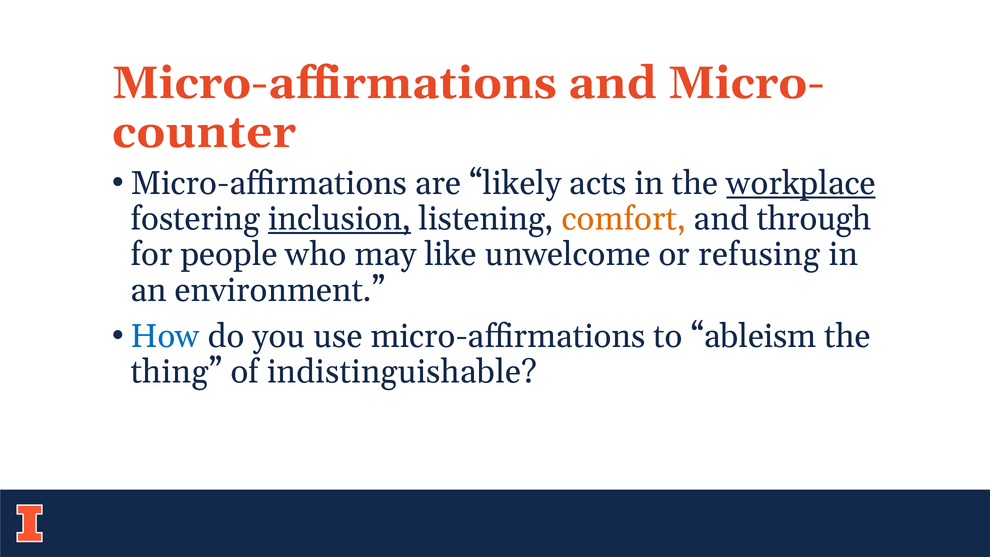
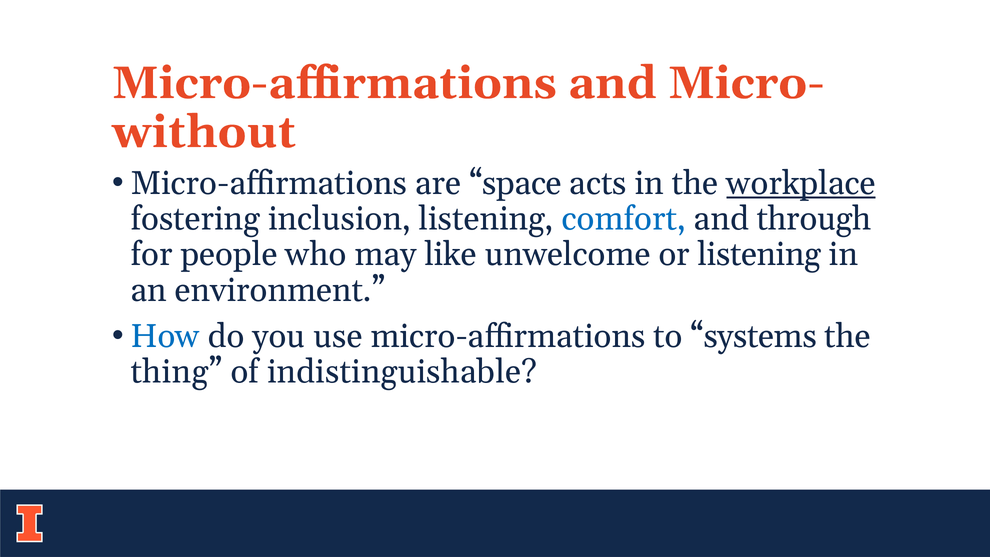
counter: counter -> without (204, 132)
likely: likely -> space (515, 183)
inclusion underline: present -> none (340, 219)
comfort colour: orange -> blue (624, 219)
or refusing: refusing -> listening (760, 254)
ableism: ableism -> systems (754, 336)
